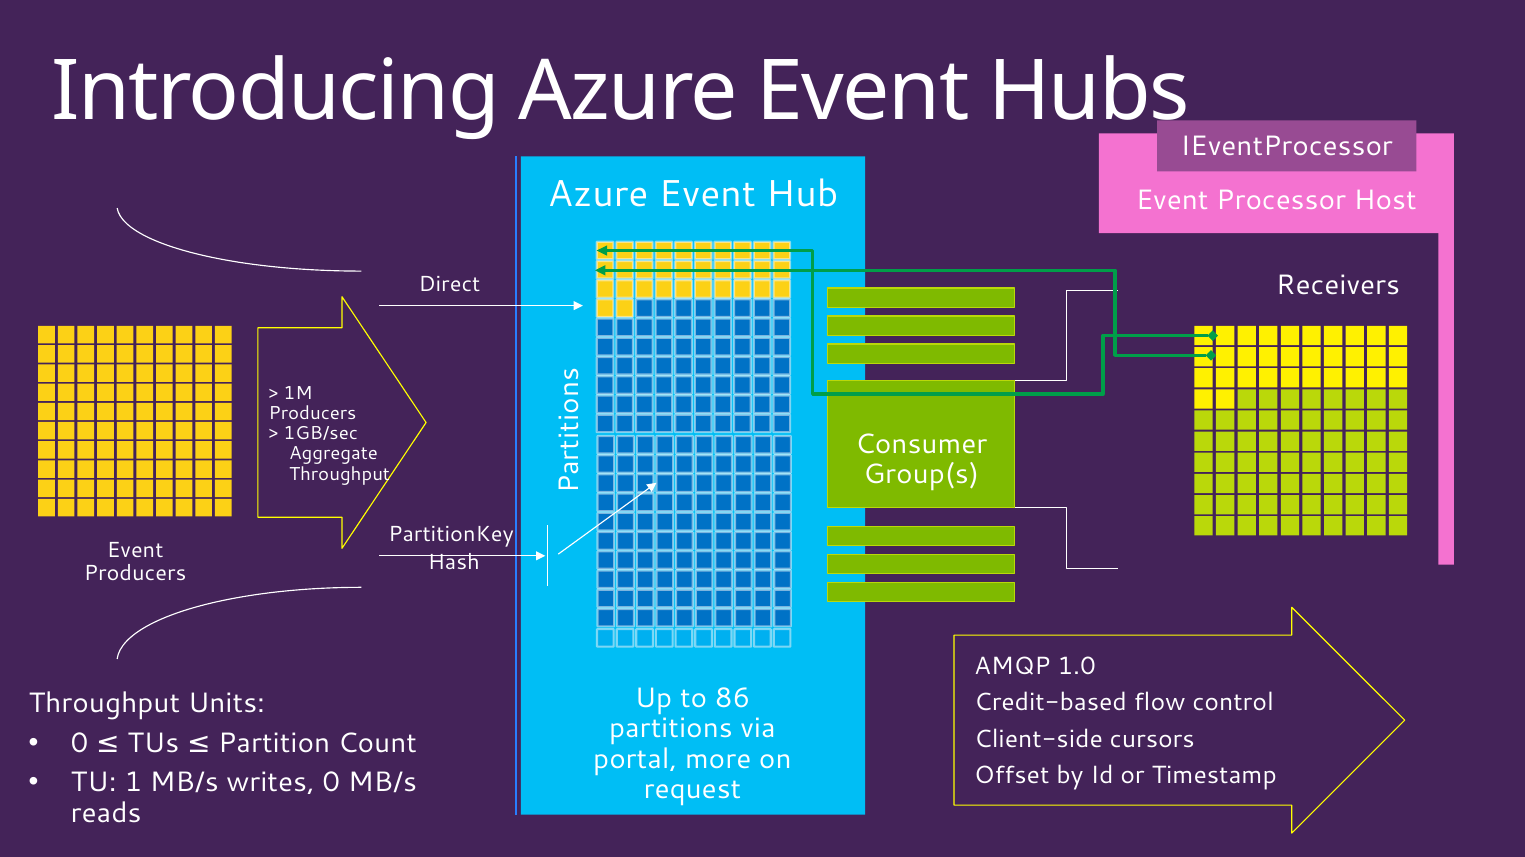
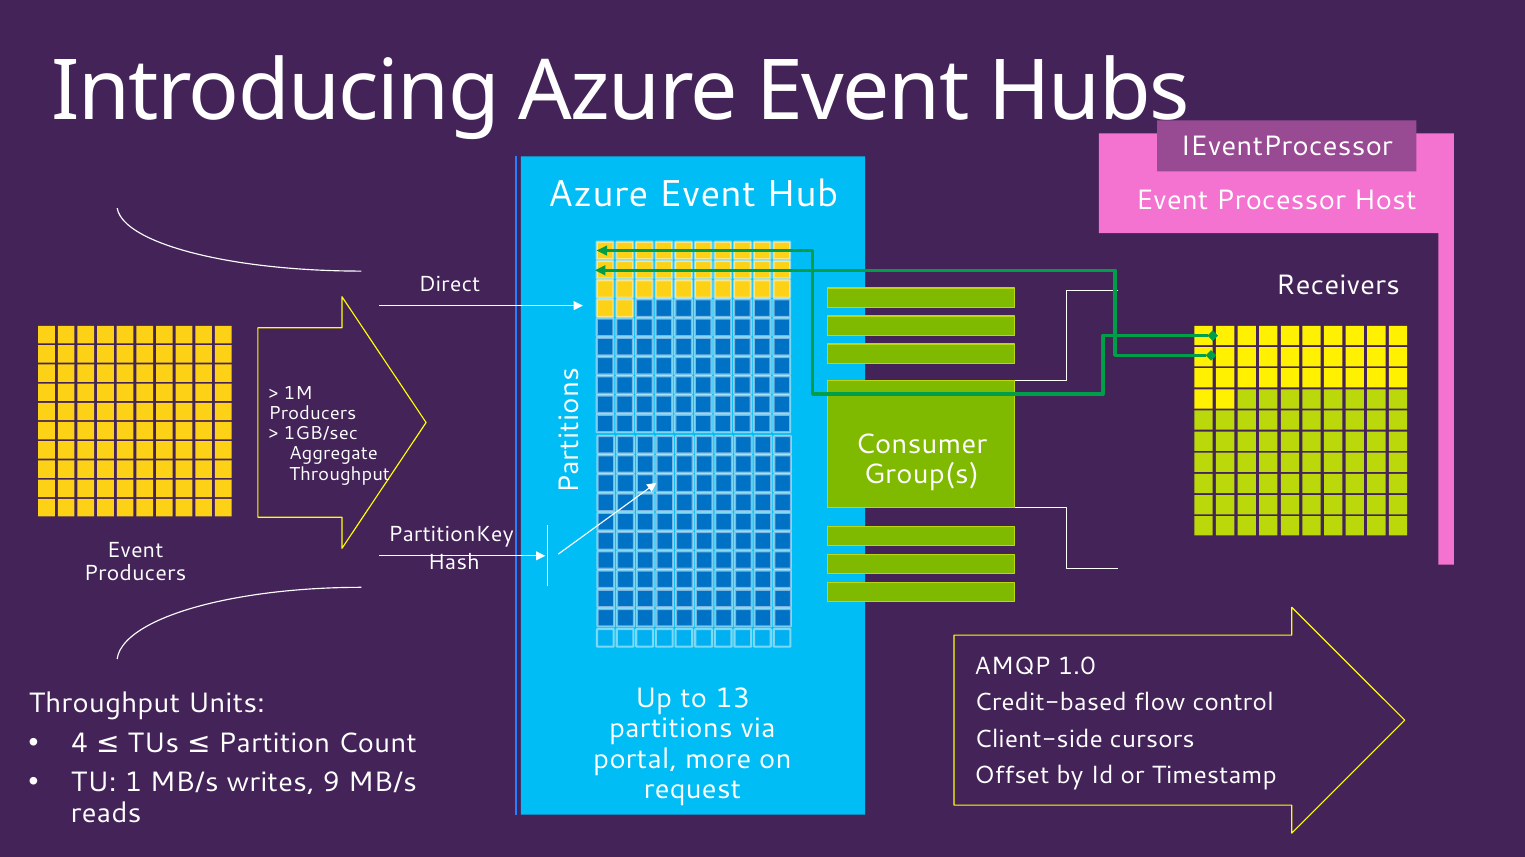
86: 86 -> 13 (733, 699)
0: 0 -> 4 (80, 744)
writes 0: 0 -> 9 (331, 783)
